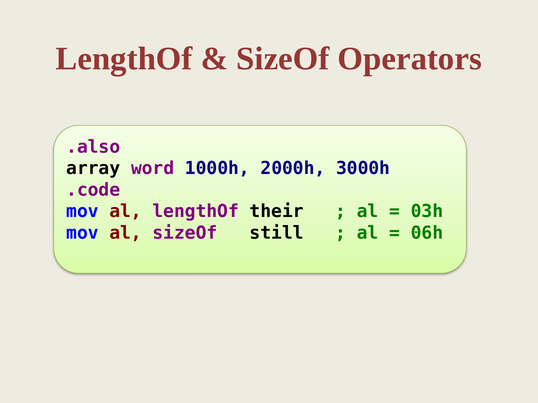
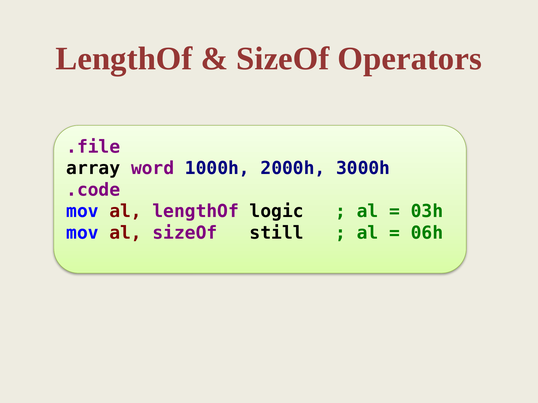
.also: .also -> .file (93, 147)
their: their -> logic (277, 212)
